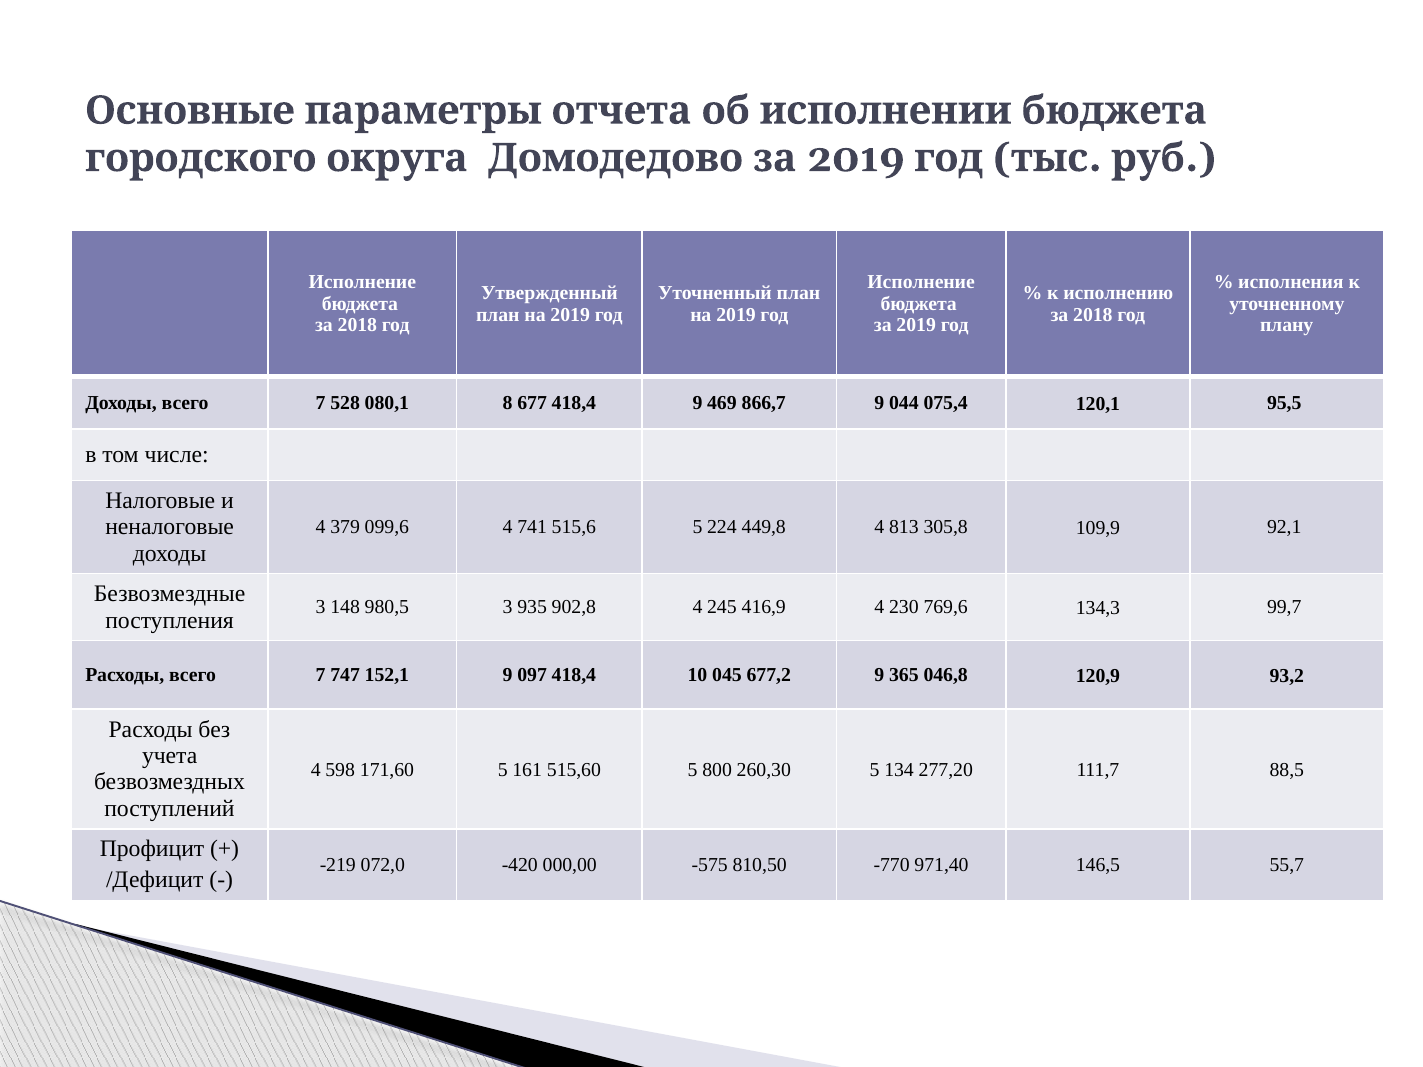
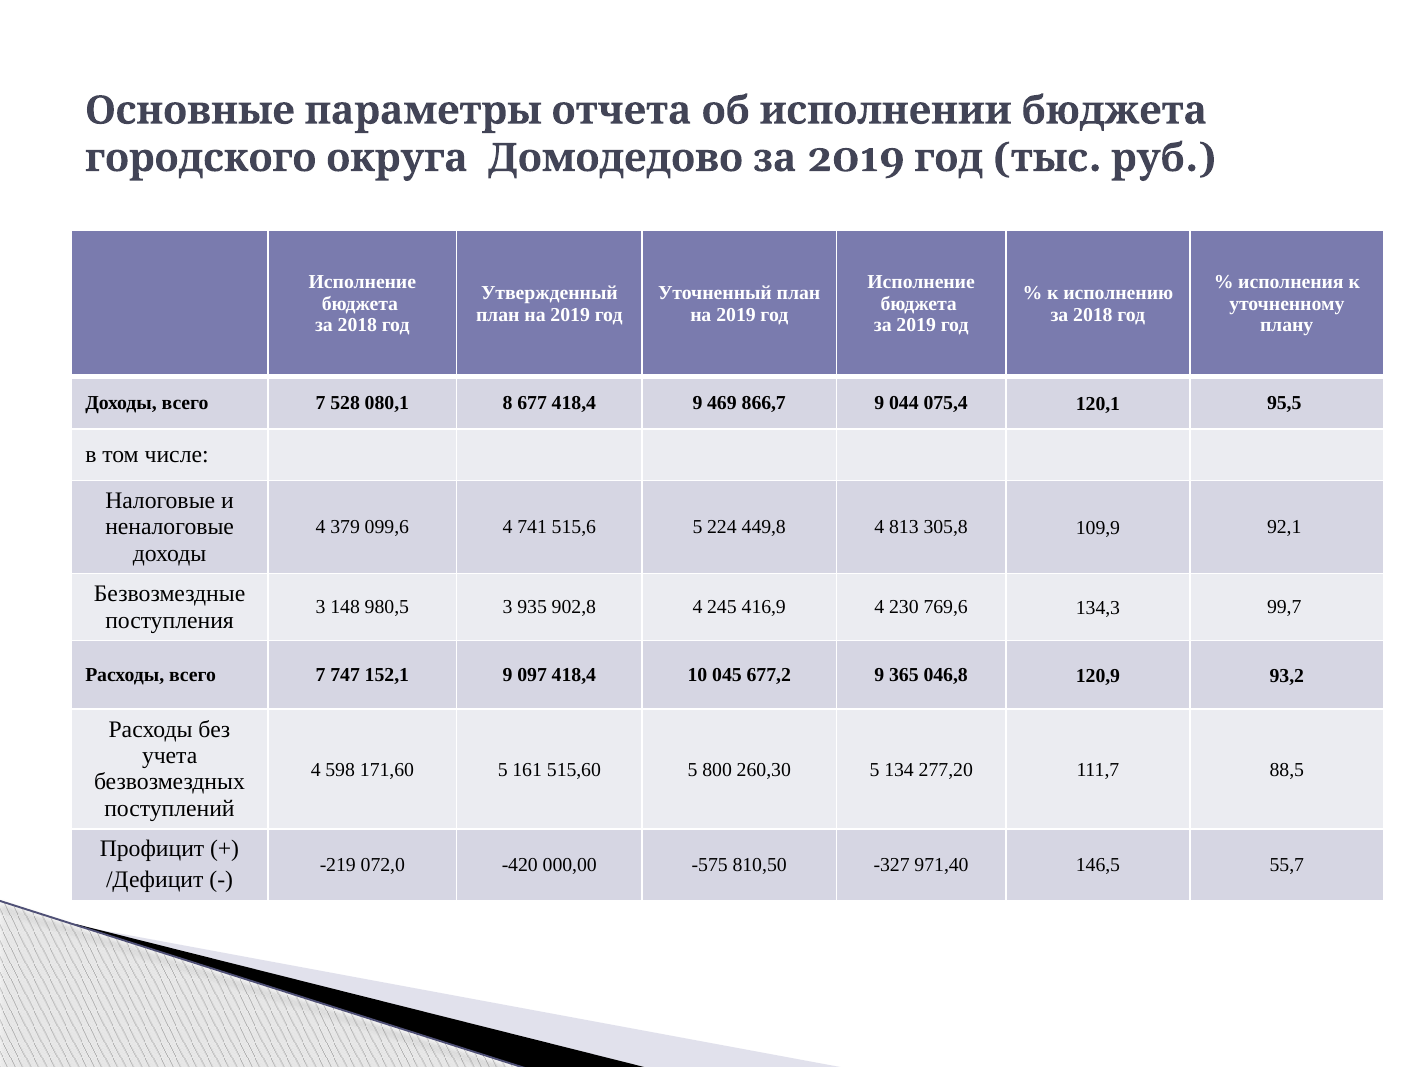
-770: -770 -> -327 (892, 866)
